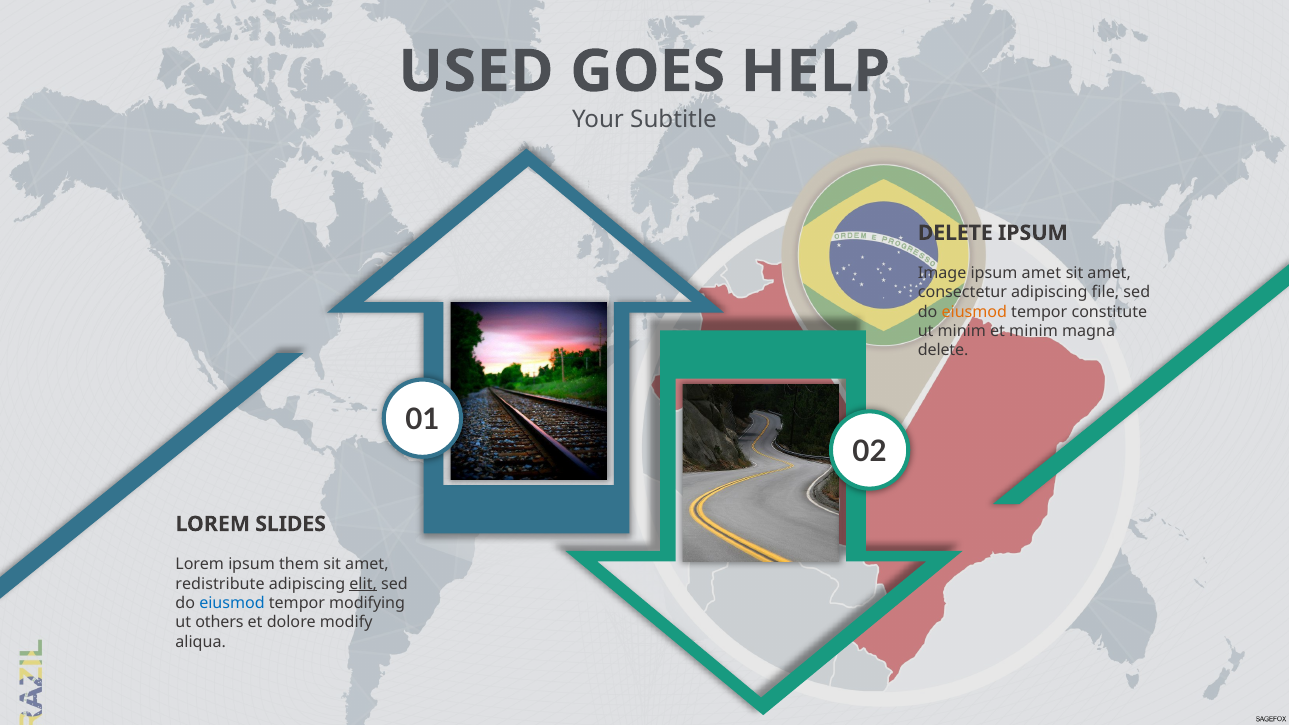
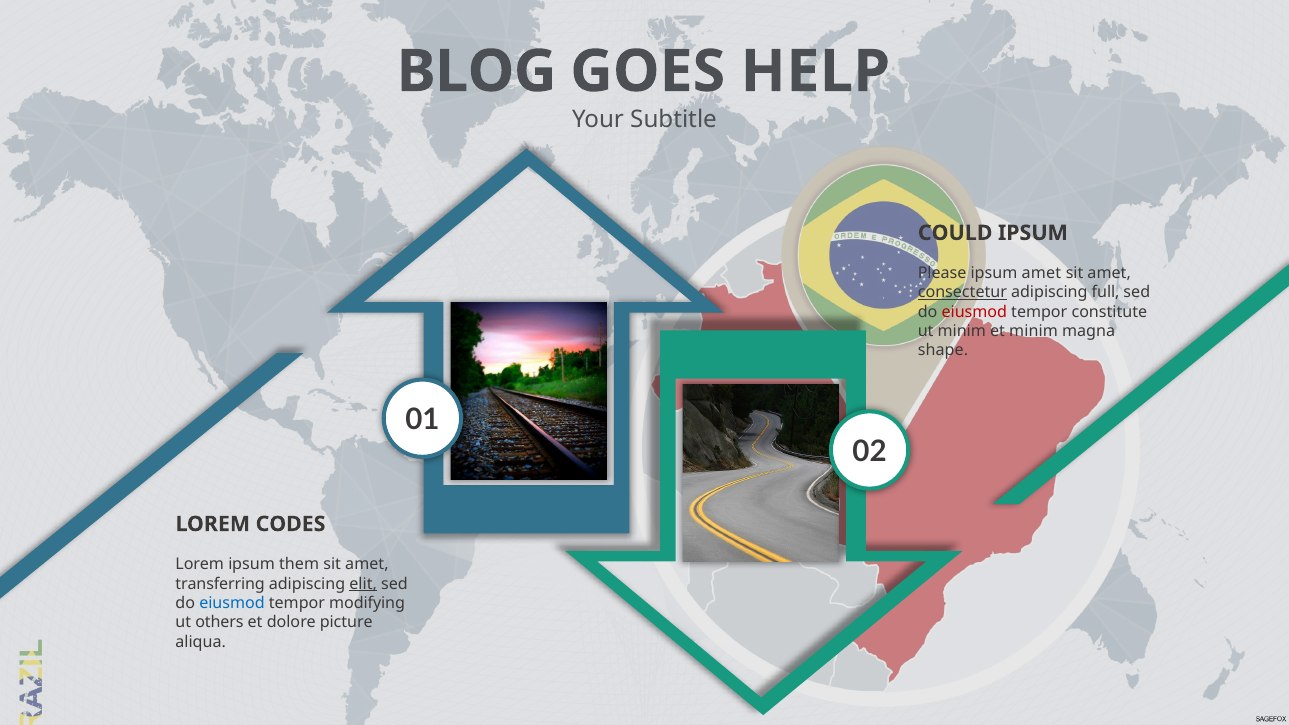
USED: USED -> BLOG (477, 72)
DELETE: DELETE -> COULD (955, 233)
Image: Image -> Please (942, 273)
consectetur underline: none -> present (962, 293)
file: file -> full (1106, 293)
eiusmod colour: orange -> red (974, 312)
delete: delete -> shape (943, 351)
SLIDES: SLIDES -> CODES (291, 524)
redistribute: redistribute -> transferring (220, 584)
modify: modify -> picture (346, 622)
